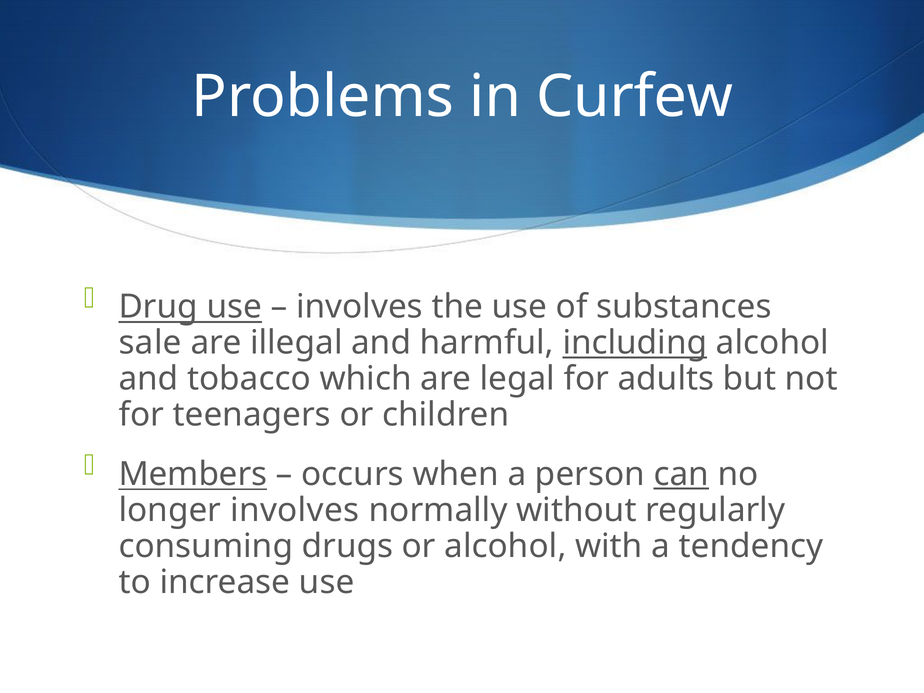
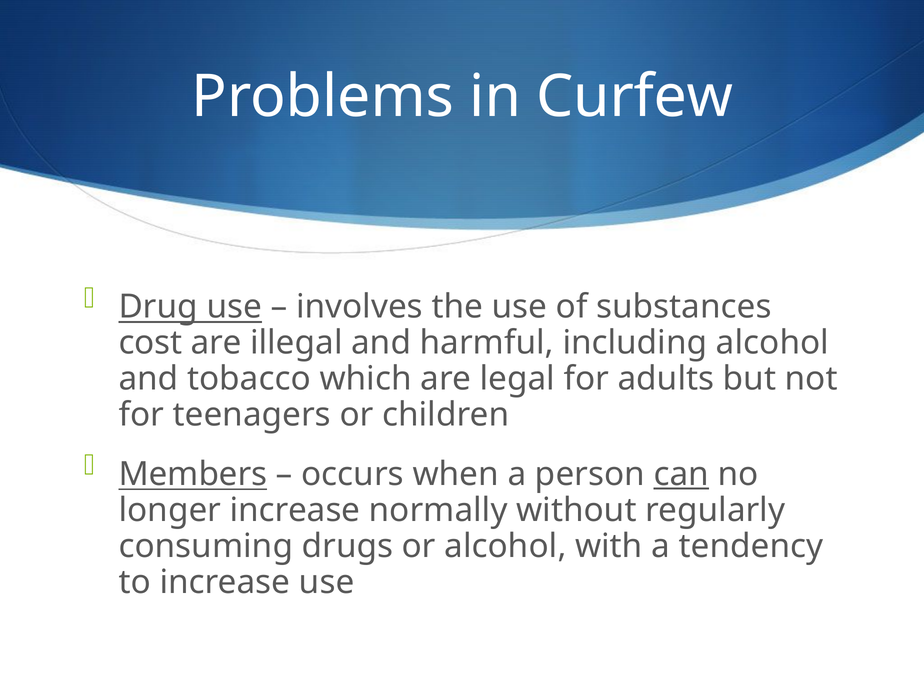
sale: sale -> cost (150, 343)
including underline: present -> none (635, 343)
longer involves: involves -> increase (295, 510)
